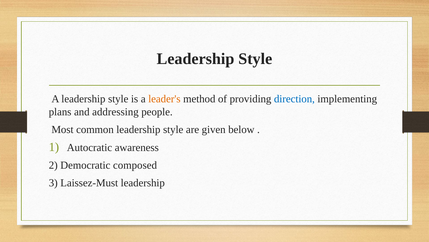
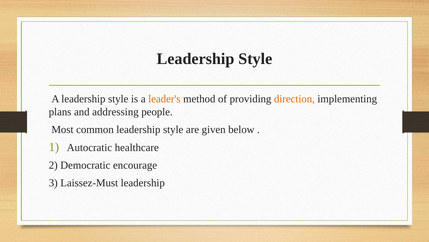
direction colour: blue -> orange (294, 99)
awareness: awareness -> healthcare (137, 147)
composed: composed -> encourage (135, 165)
